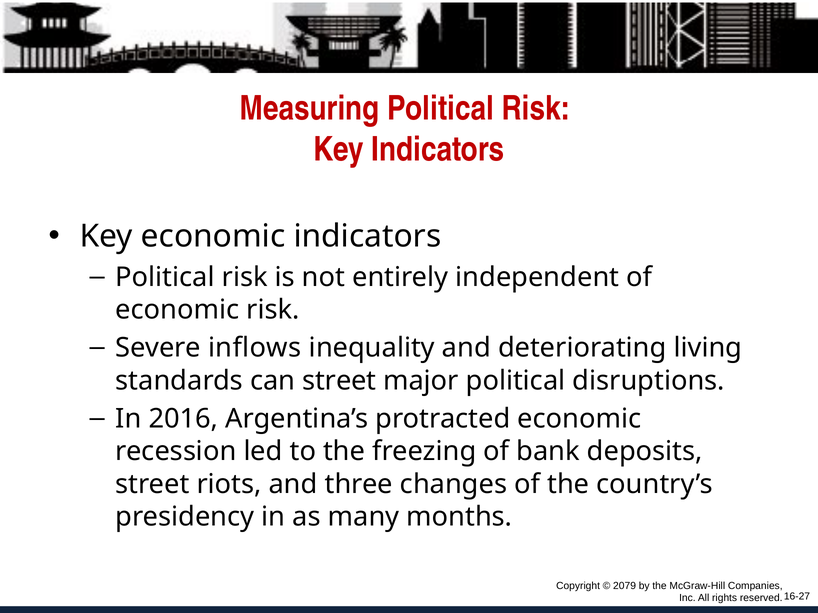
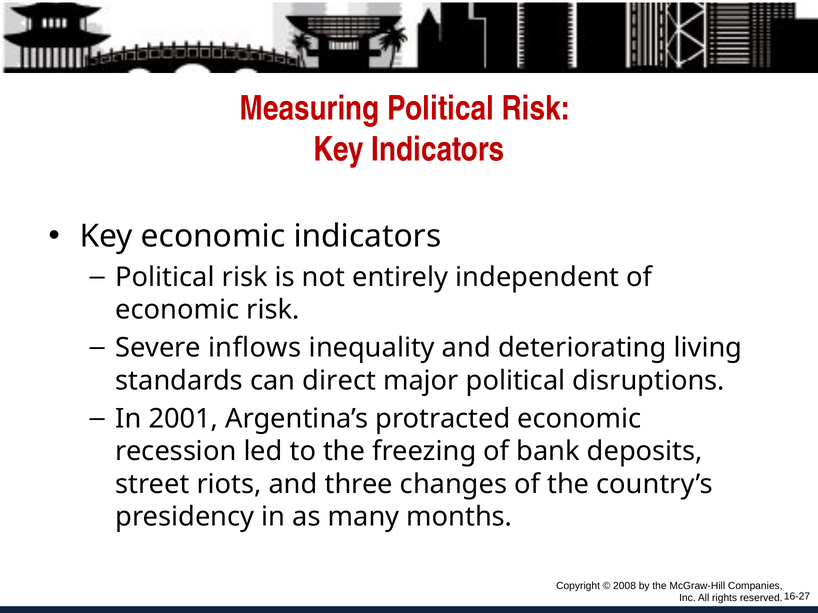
can street: street -> direct (339, 381)
2016: 2016 -> 2001 (183, 419)
2079: 2079 -> 2008 (625, 586)
